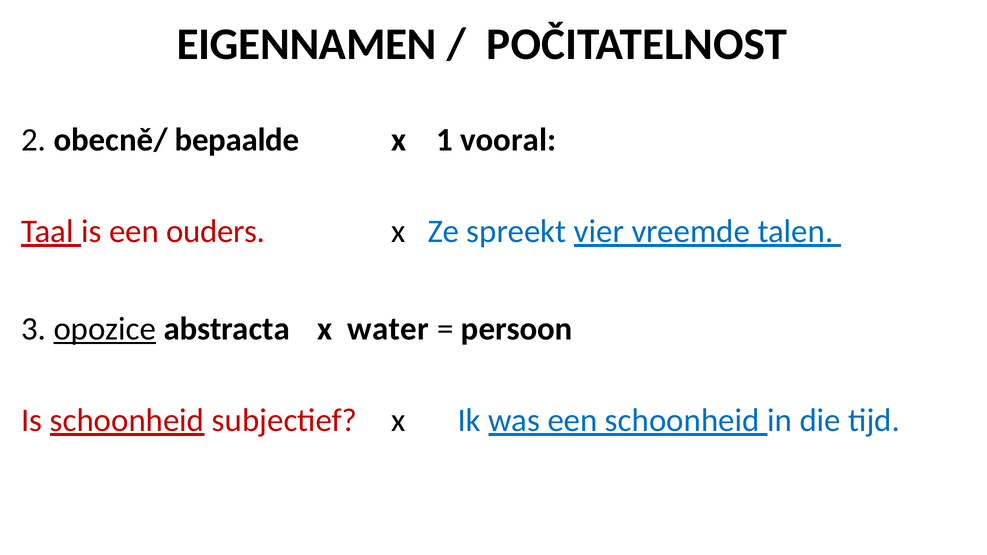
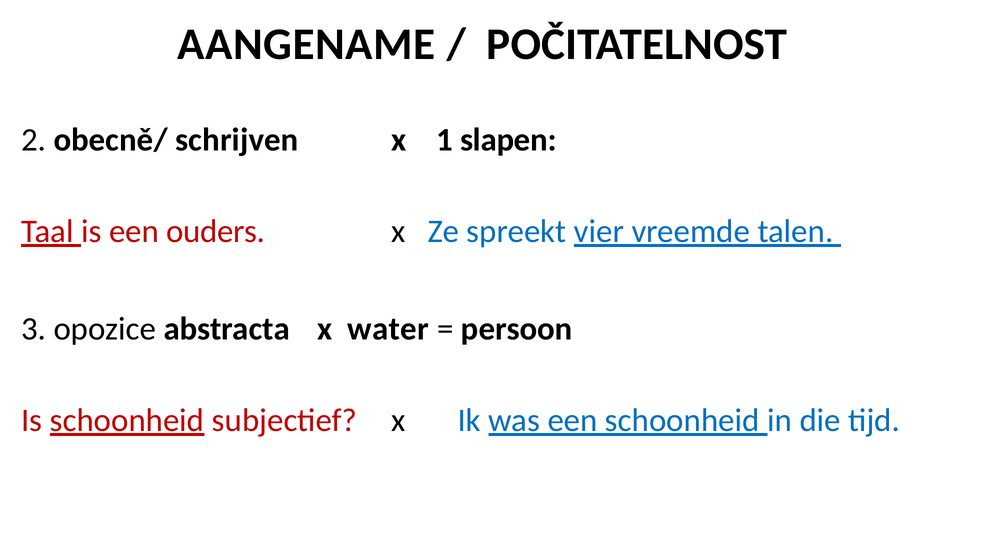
EIGENNAMEN: EIGENNAMEN -> AANGENAME (306, 44)
bepaalde: bepaalde -> schrijven (237, 140)
vooral: vooral -> slapen (508, 140)
opozice underline: present -> none (105, 329)
